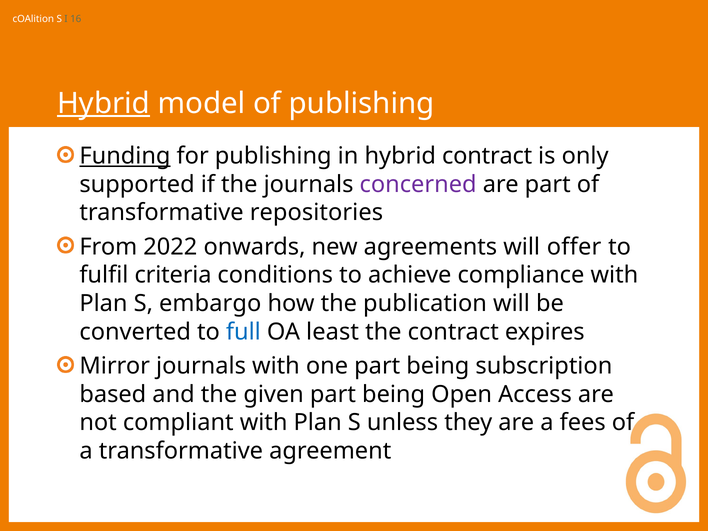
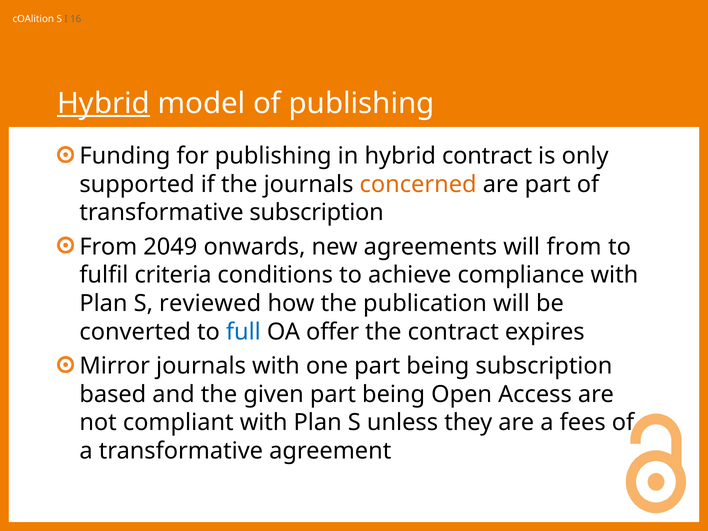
Funding underline: present -> none (125, 156)
concerned colour: purple -> orange (418, 184)
transformative repositories: repositories -> subscription (317, 213)
2022: 2022 -> 2049 (170, 247)
will offer: offer -> from (574, 247)
embargo: embargo -> reviewed (210, 303)
least: least -> offer (333, 332)
